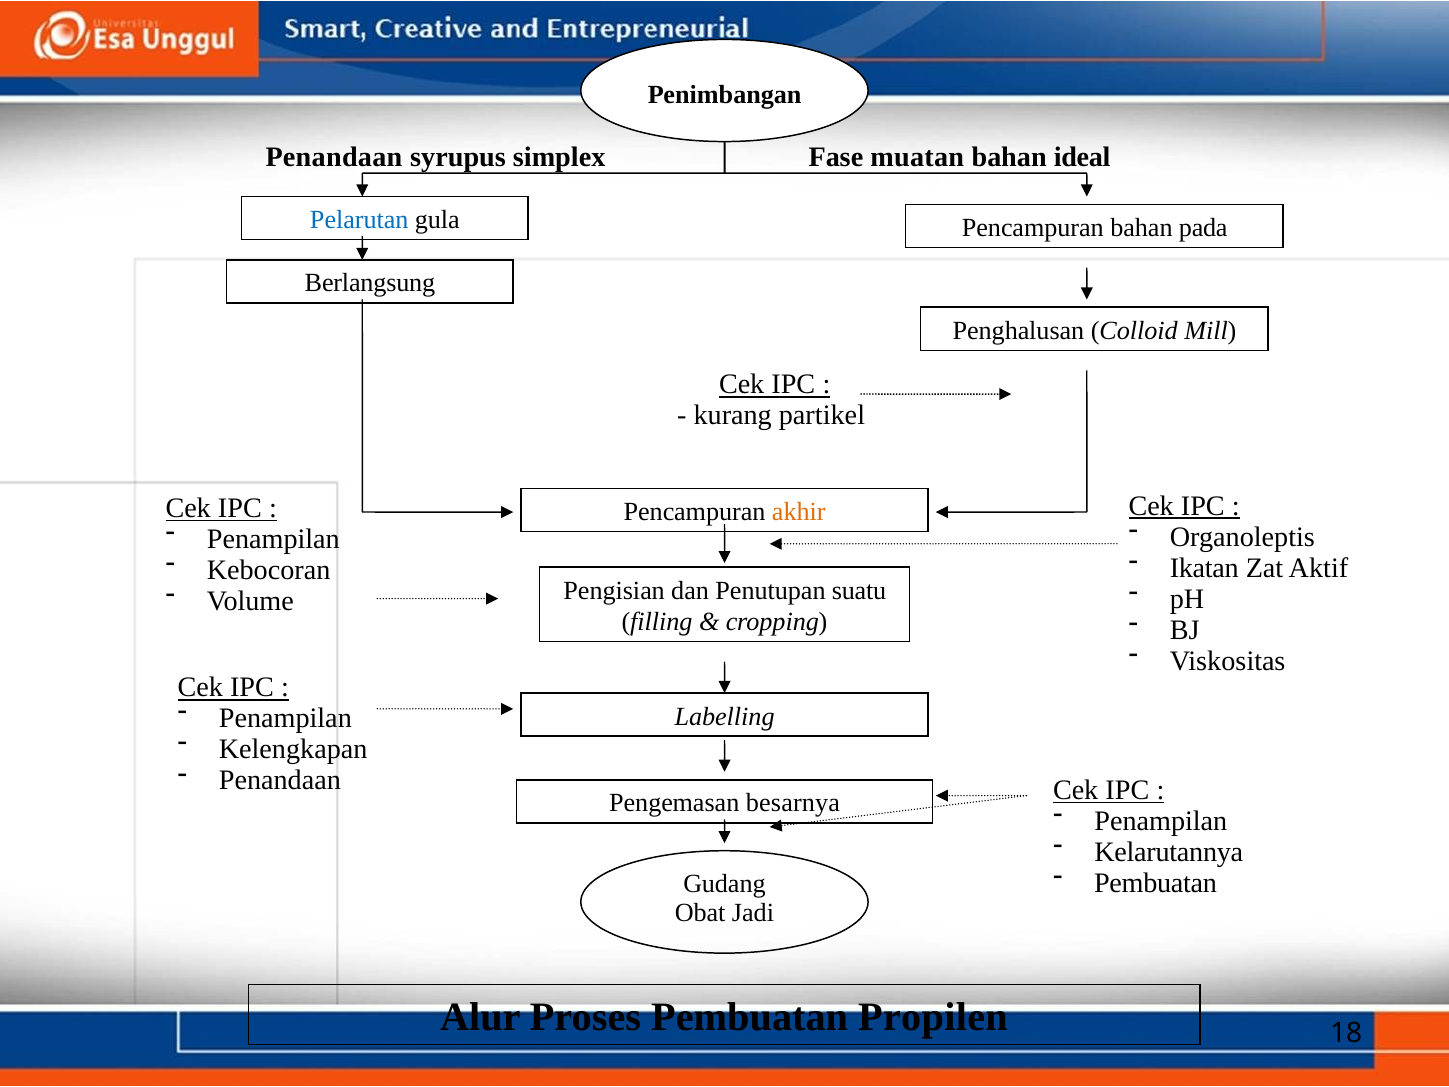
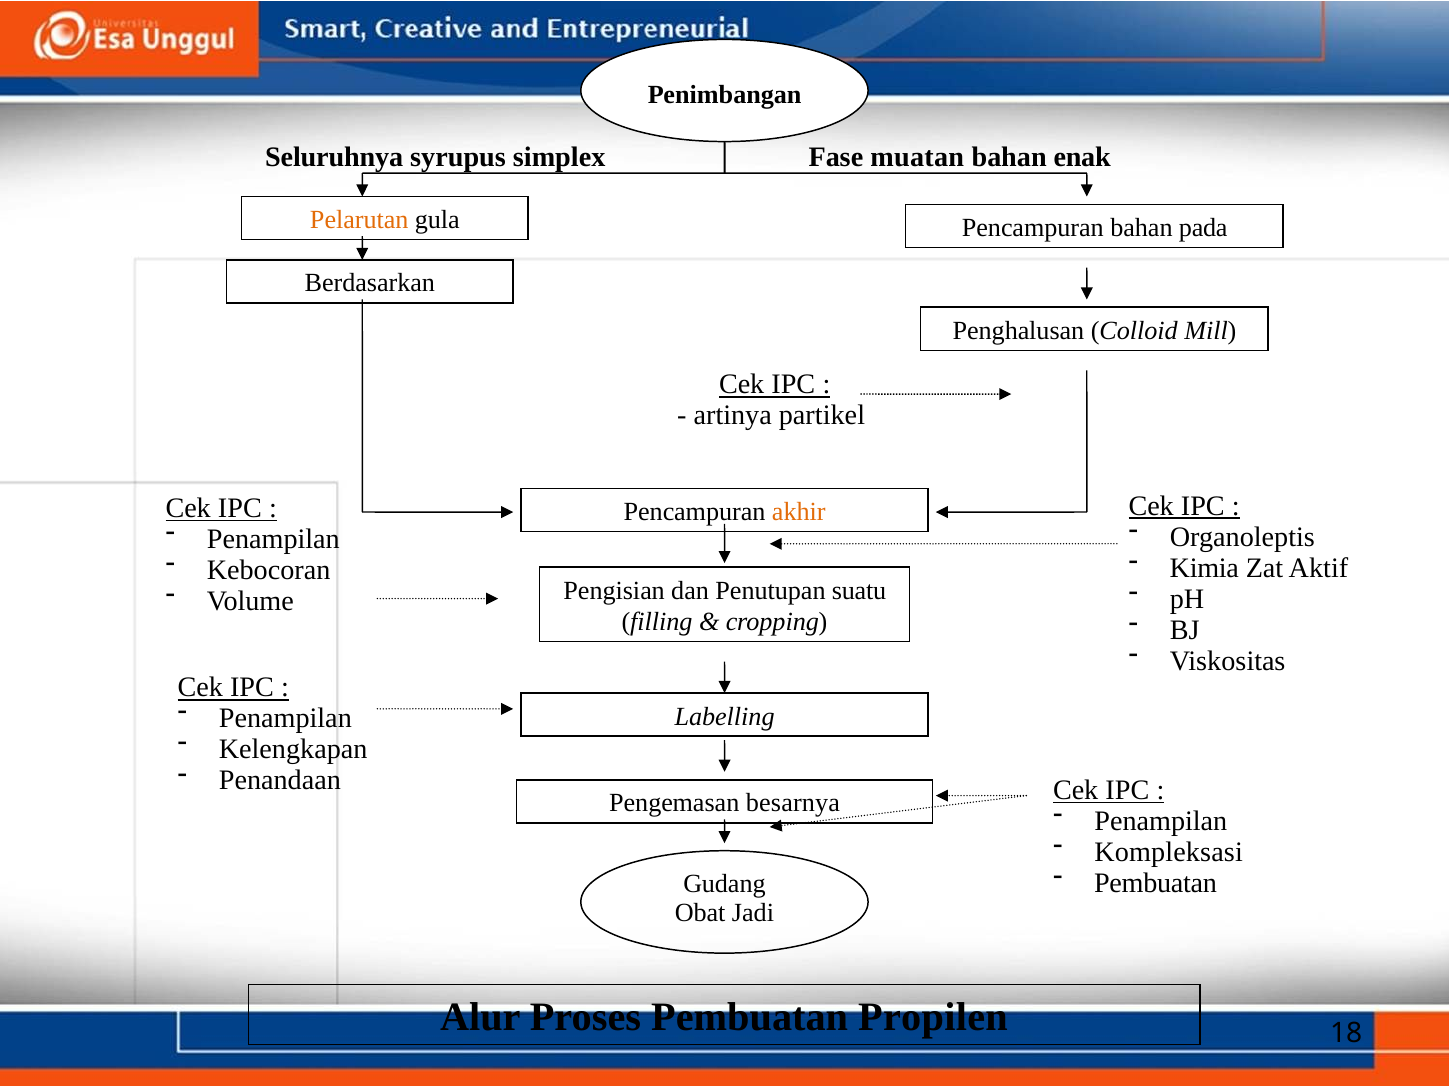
Penandaan: Penandaan -> Seluruhnya (334, 158)
ideal: ideal -> enak (1082, 158)
Pelarutan colour: blue -> orange (359, 220)
Berlangsung: Berlangsung -> Berdasarkan (370, 283)
kurang: kurang -> artinya (733, 415)
Ikatan: Ikatan -> Kimia (1204, 568)
Kelarutannya: Kelarutannya -> Kompleksasi (1169, 852)
